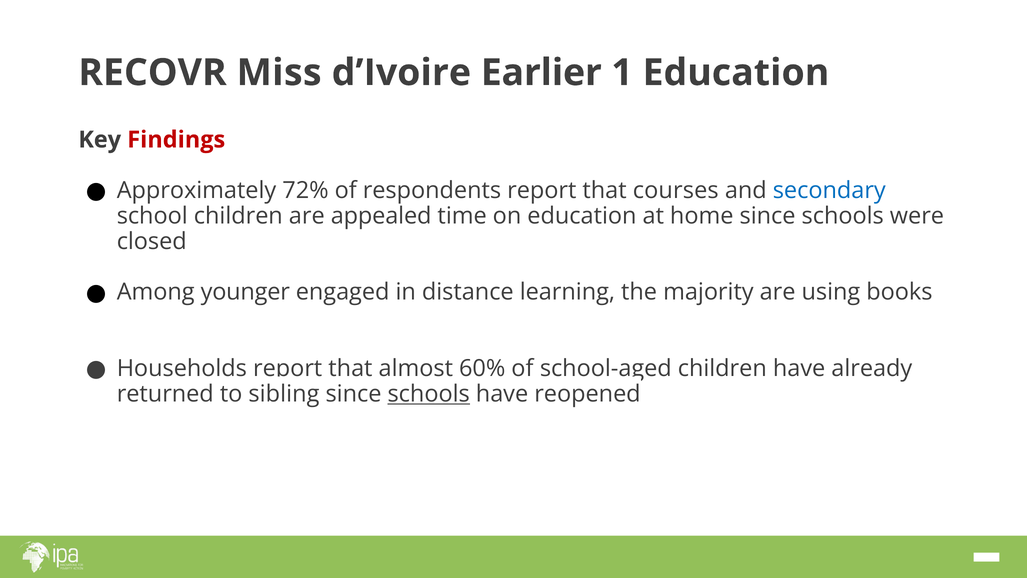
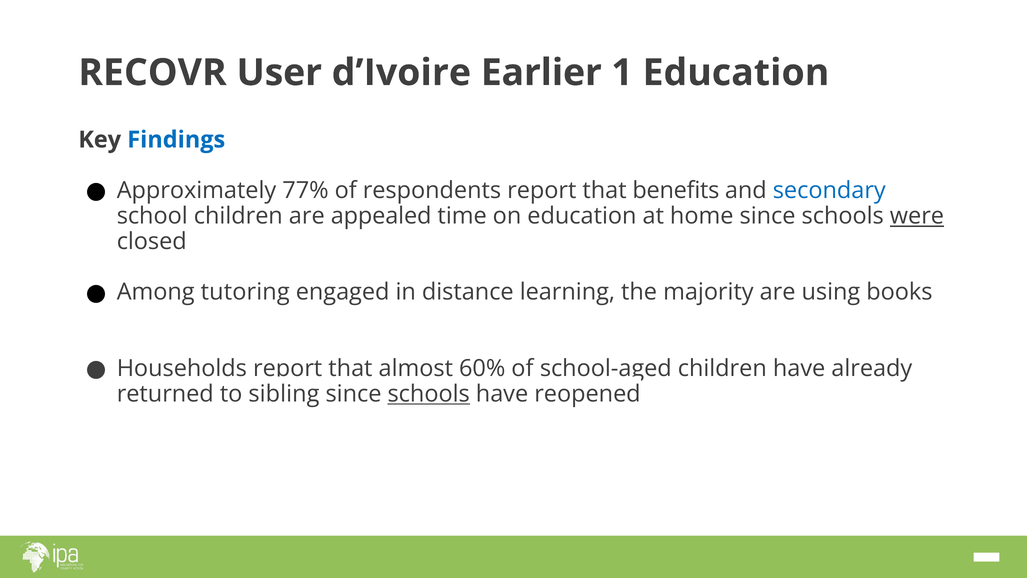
Miss: Miss -> User (279, 73)
Findings colour: red -> blue (176, 140)
72%: 72% -> 77% (305, 190)
courses: courses -> benefits (676, 190)
were underline: none -> present (917, 216)
younger: younger -> tutoring (245, 292)
